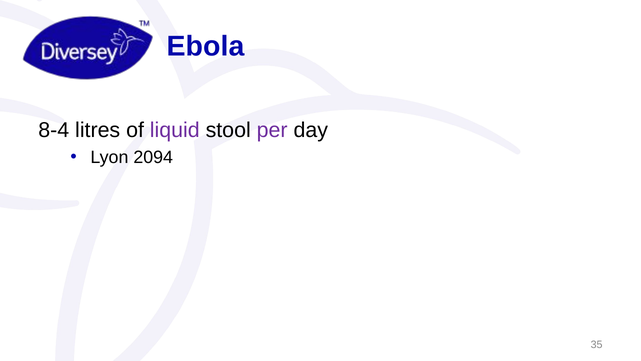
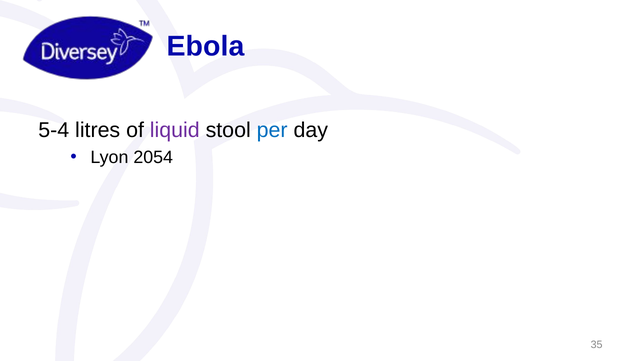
8-4: 8-4 -> 5-4 (54, 130)
per colour: purple -> blue (272, 130)
2094: 2094 -> 2054 (153, 157)
